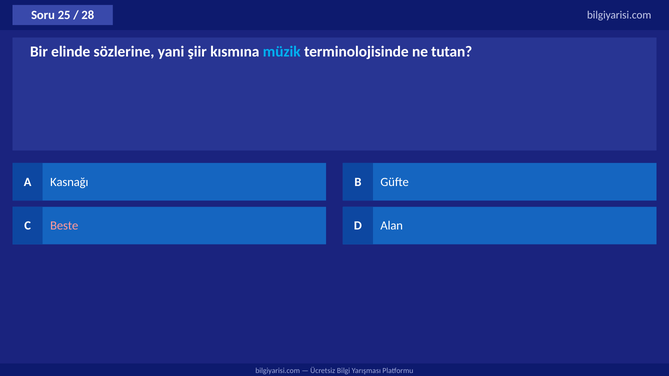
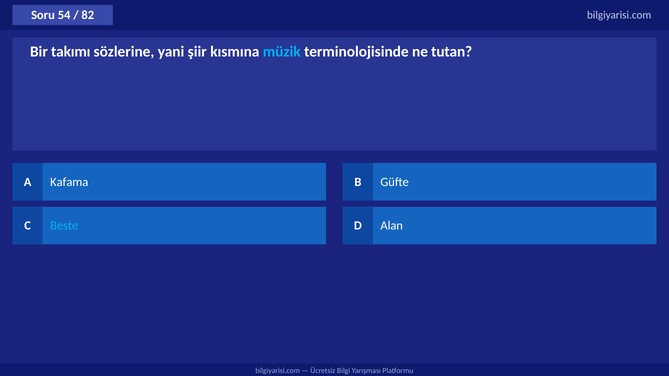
25: 25 -> 54 (64, 15)
28: 28 -> 82 (88, 15)
elinde: elinde -> takımı (71, 51)
Kasnağı: Kasnağı -> Kafama (69, 182)
Beste colour: pink -> light blue (64, 226)
